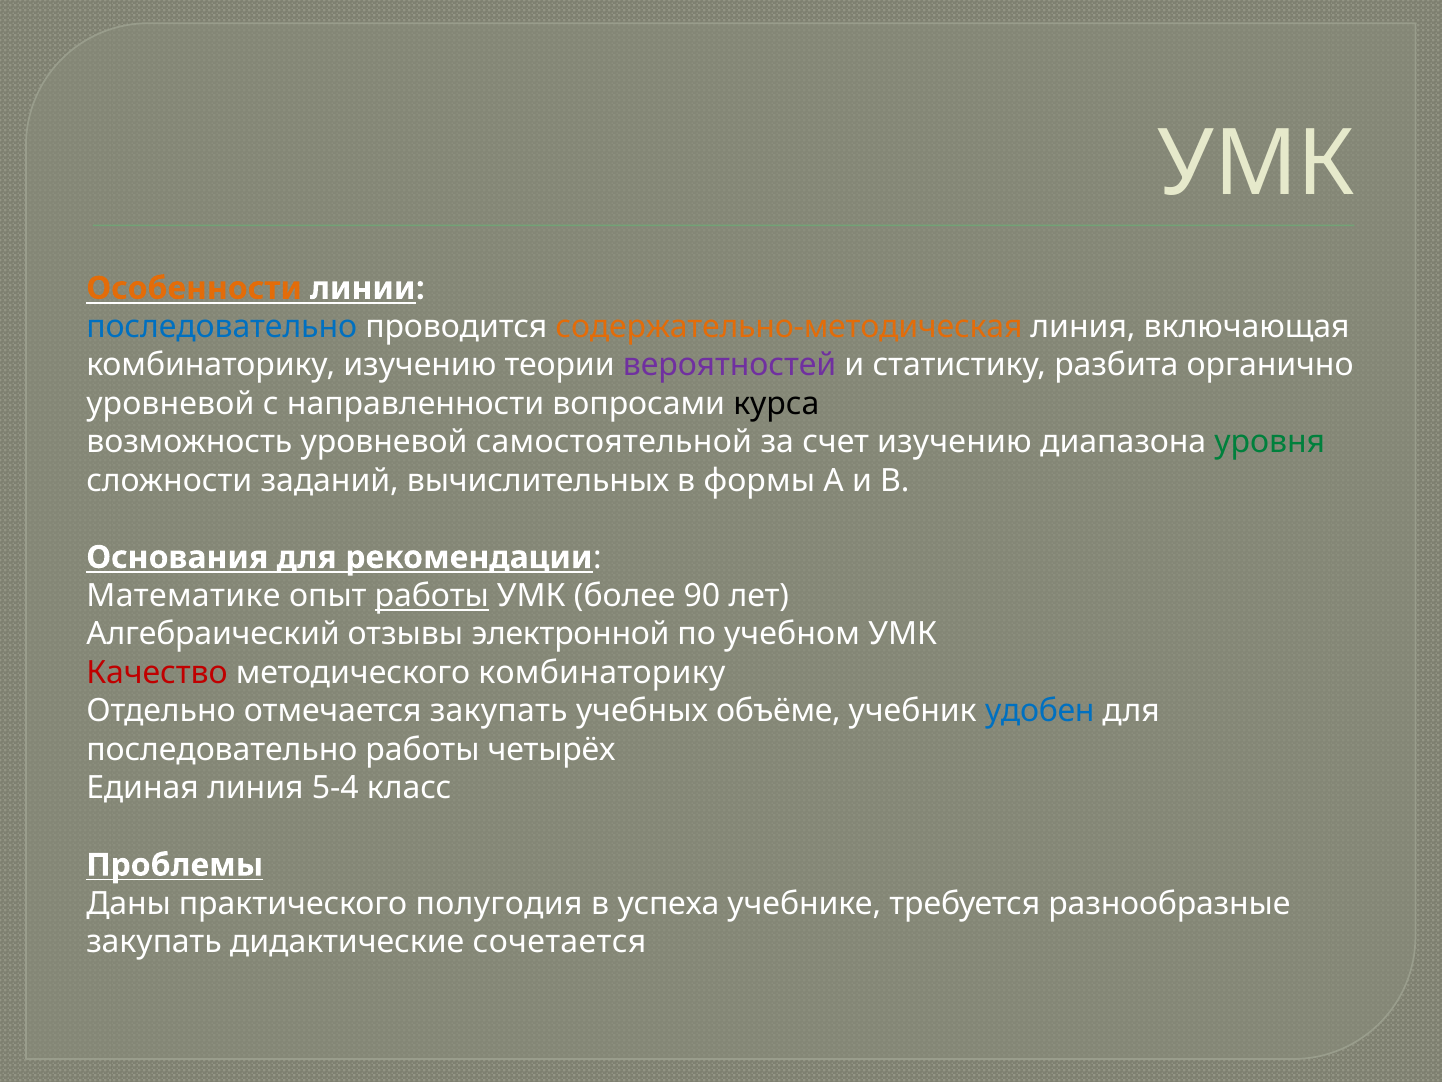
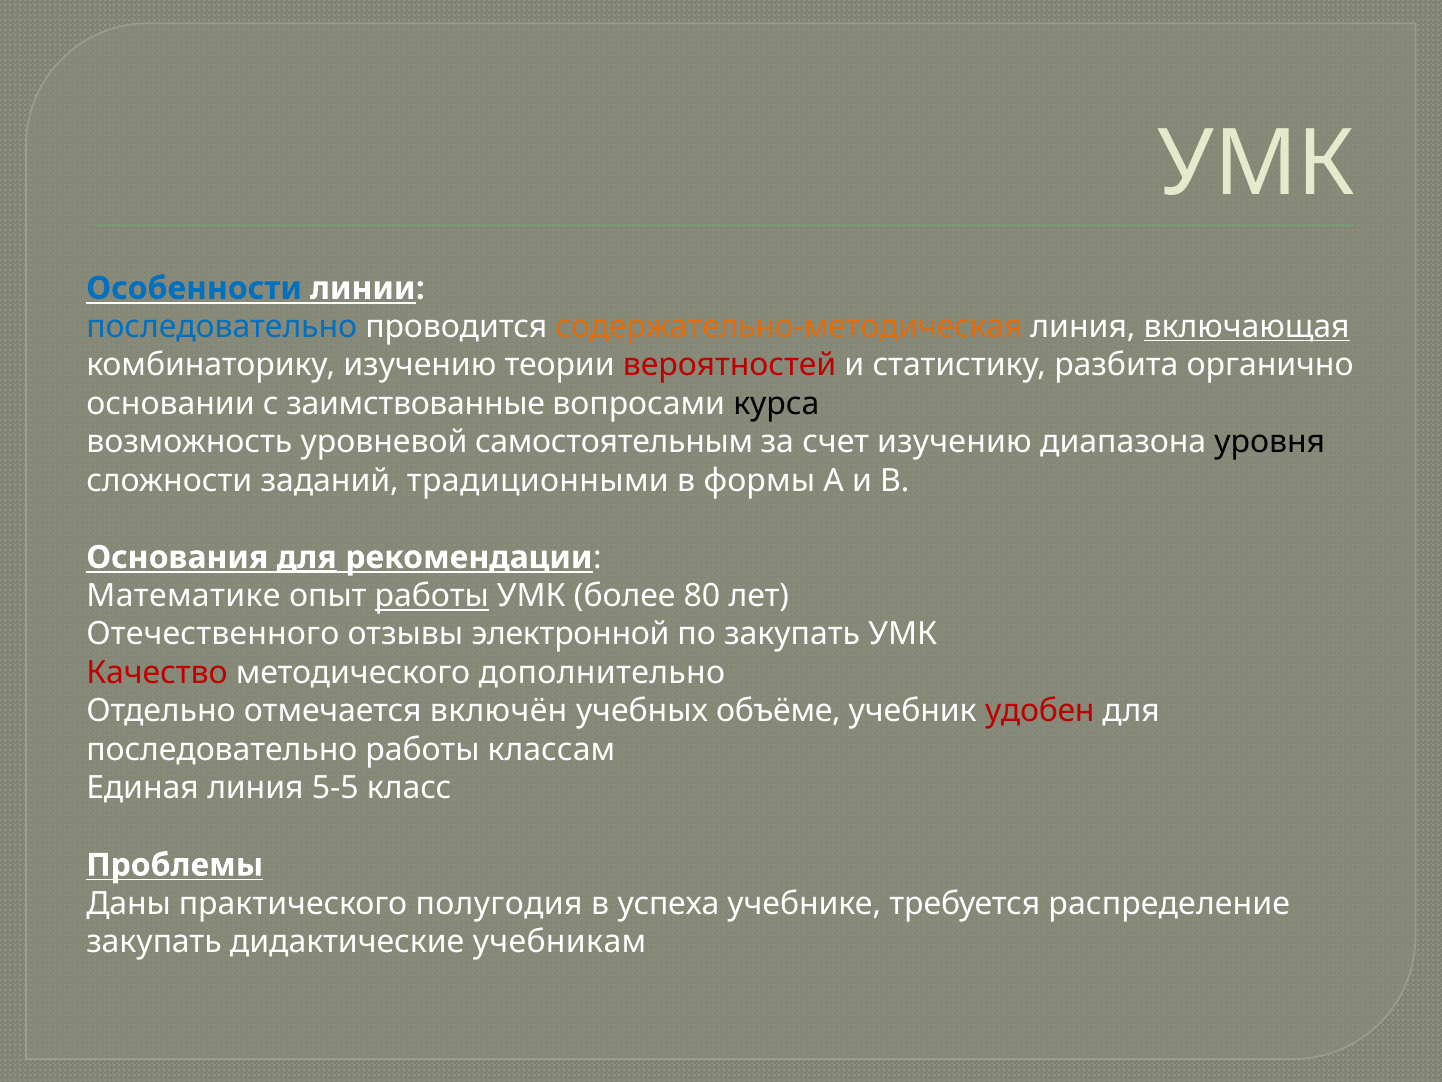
Особенности colour: orange -> blue (194, 288)
включающая underline: none -> present (1247, 327)
вероятностей colour: purple -> red (730, 365)
уровневой: уровневой -> основании (170, 403)
направленности: направленности -> заимствованные (416, 403)
самостоятельной: самостоятельной -> самостоятельным (614, 442)
уровня colour: green -> black (1270, 442)
вычислительных: вычислительных -> традиционными (538, 480)
для underline: none -> present (307, 557)
90: 90 -> 80 (702, 596)
Алгебраический: Алгебраический -> Отечественного (213, 634)
по учебном: учебном -> закупать (792, 634)
методического комбинаторику: комбинаторику -> дополнительно (602, 673)
отмечается закупать: закупать -> включён (499, 711)
удобен colour: blue -> red (1040, 711)
четырёх: четырёх -> классам (551, 749)
5-4: 5-4 -> 5-5 (335, 788)
разнообразные: разнообразные -> распределение (1169, 903)
сочетается: сочетается -> учебникам (560, 942)
